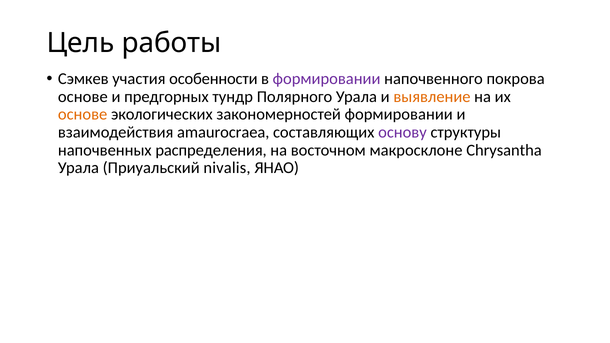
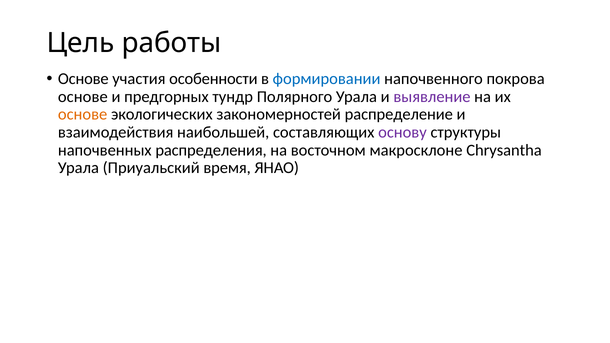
Сэмкев: Сэмкев -> Основе (83, 79)
формировании colour: purple -> blue (327, 79)
выявление colour: orange -> purple (432, 97)
закономерностей формировании: формировании -> распределение (399, 114)
amaurocraea: amaurocraea -> наибольшей (223, 132)
nivalis: nivalis -> время (227, 168)
